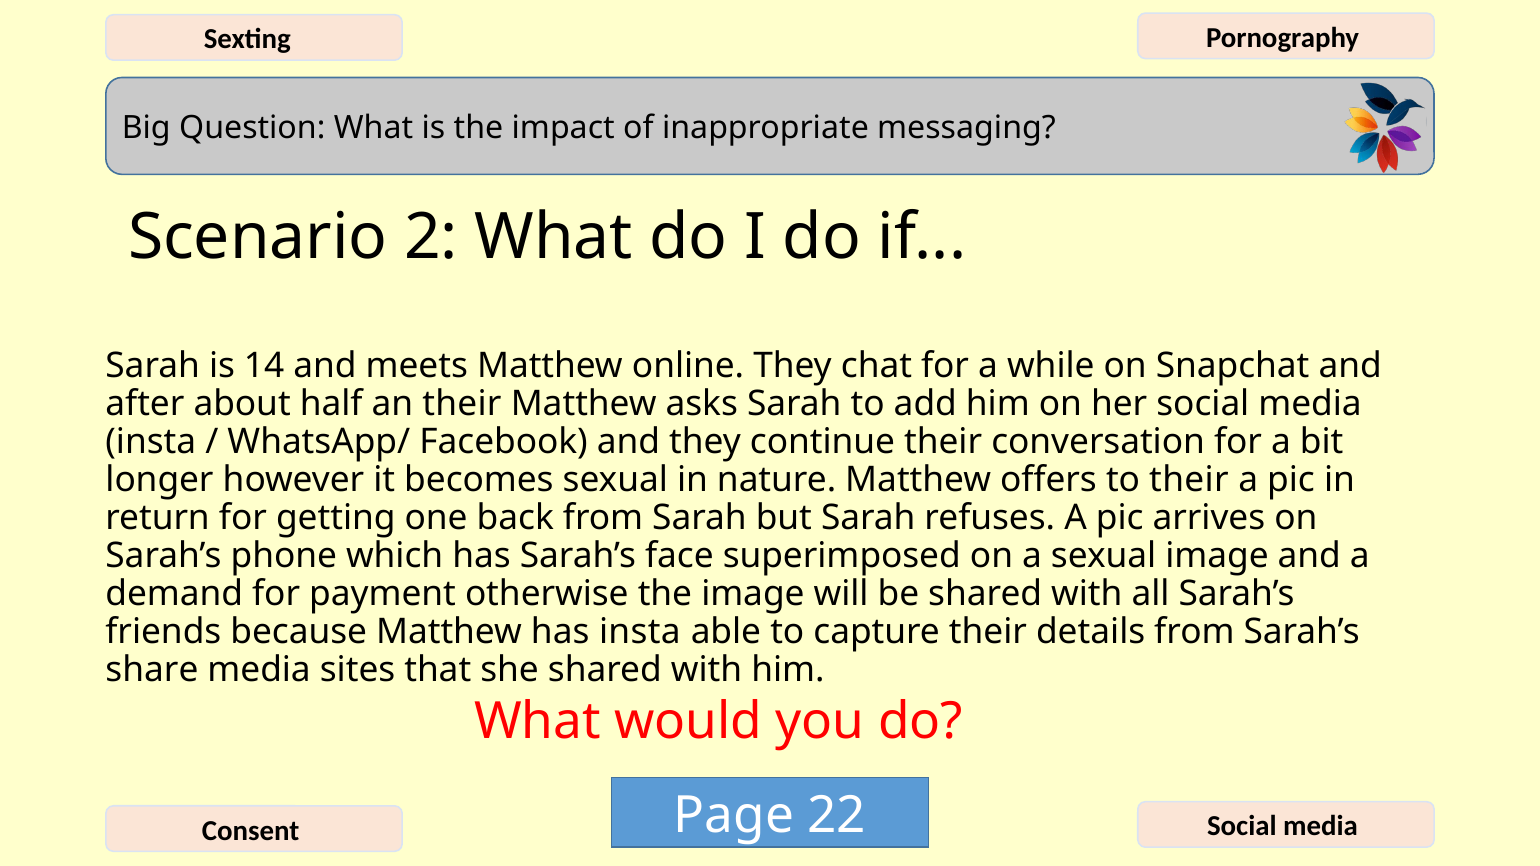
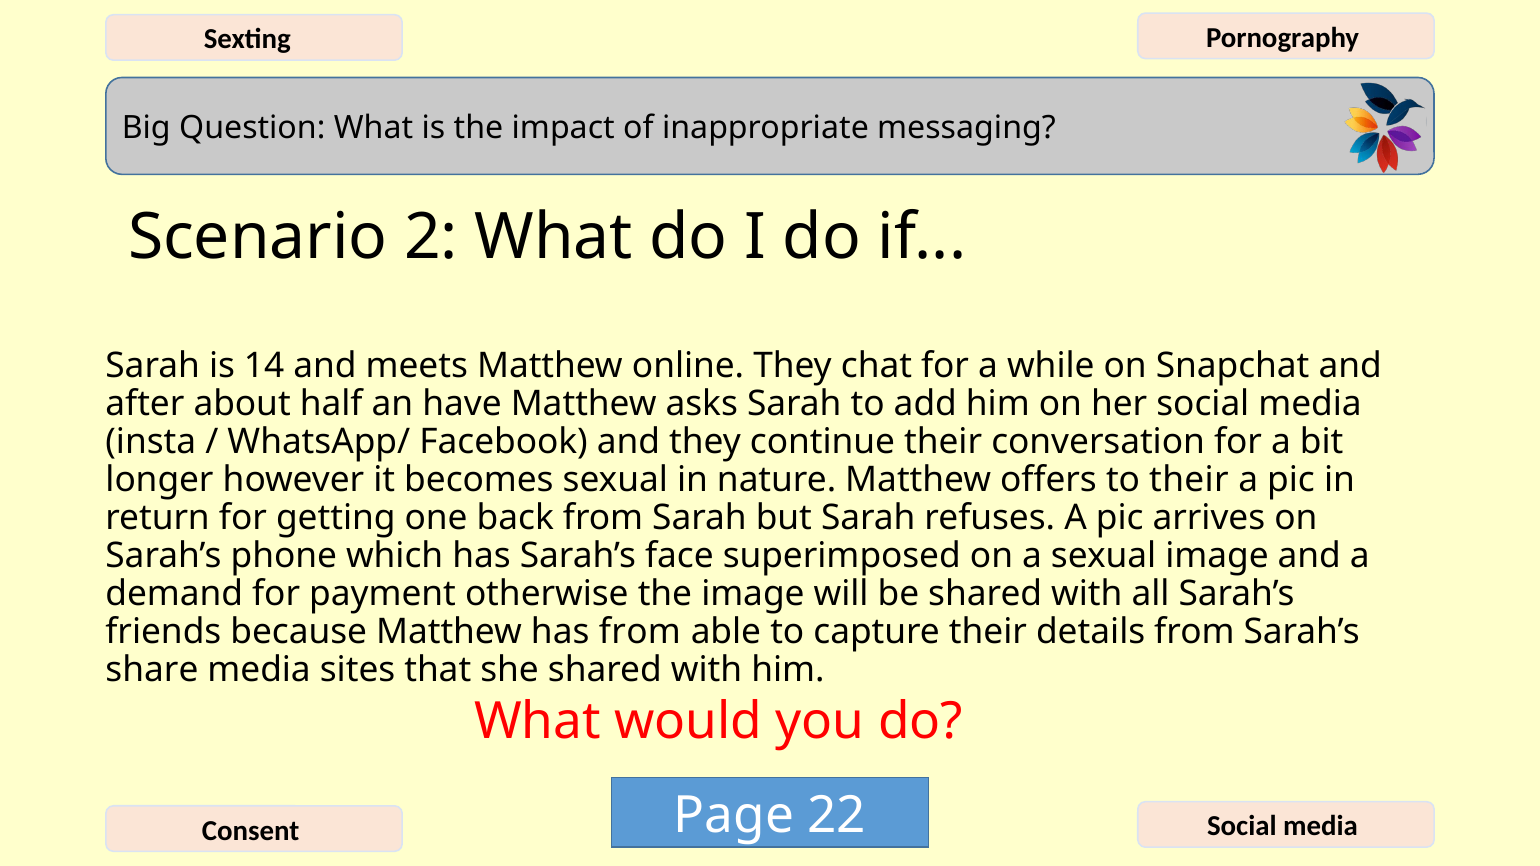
an their: their -> have (462, 404)
has insta: insta -> from (640, 632)
